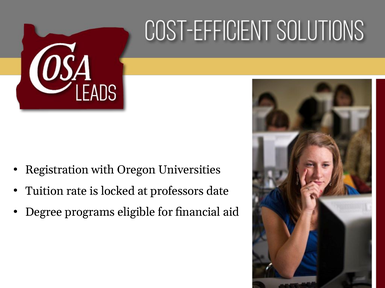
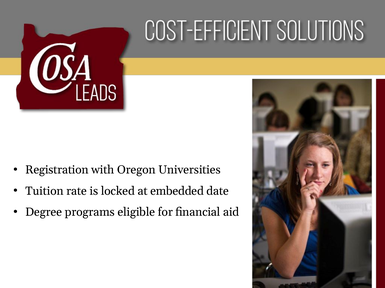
professors: professors -> embedded (177, 191)
